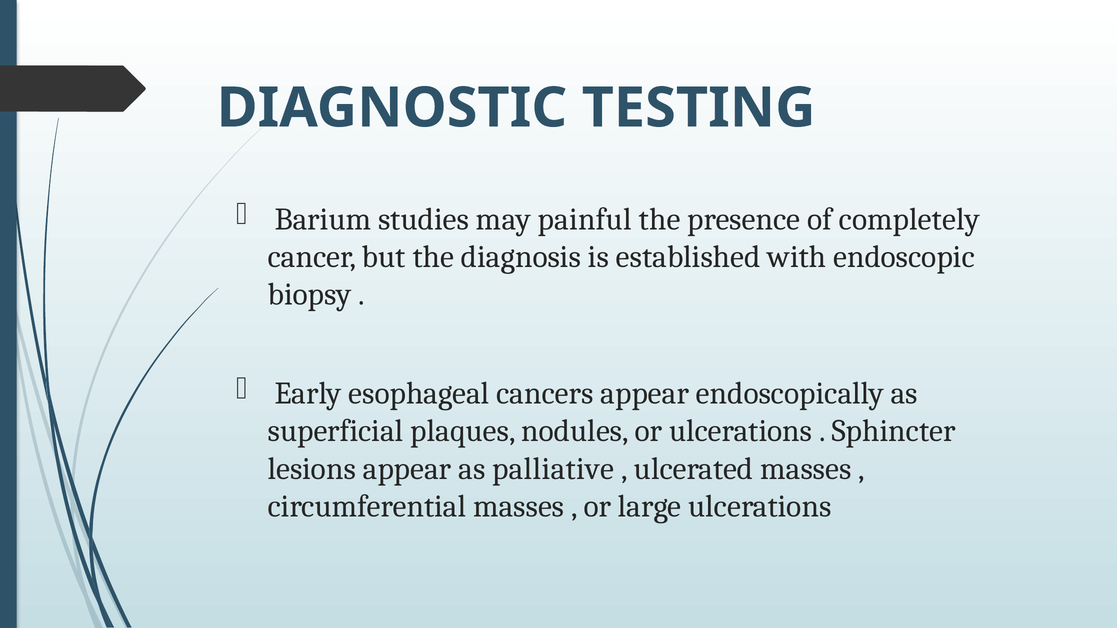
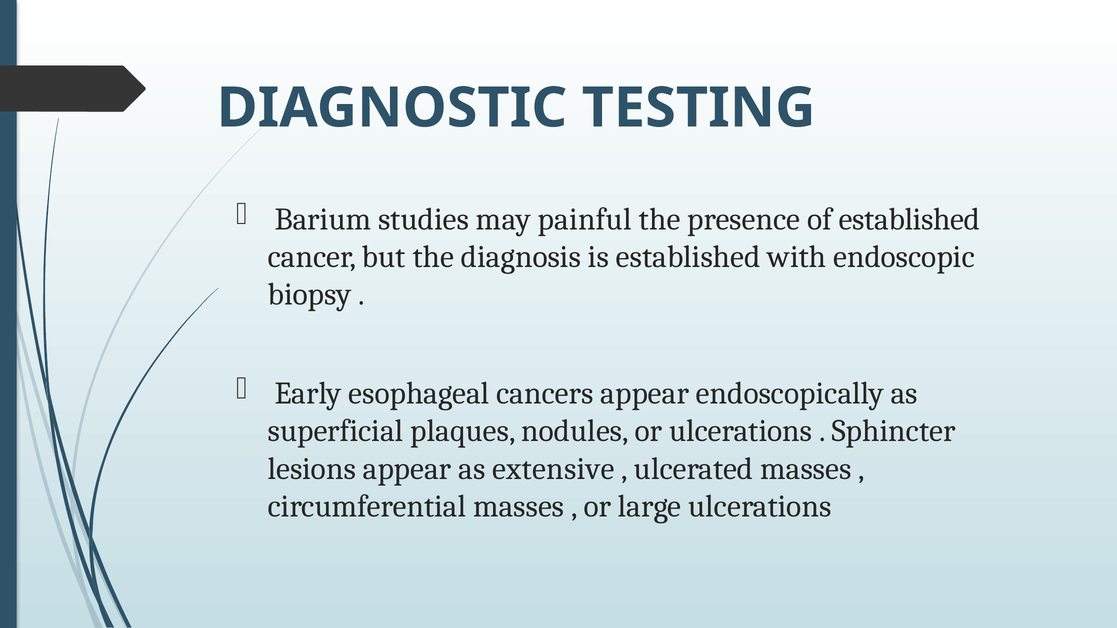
of completely: completely -> established (910, 219)
palliative: palliative -> extensive (553, 469)
